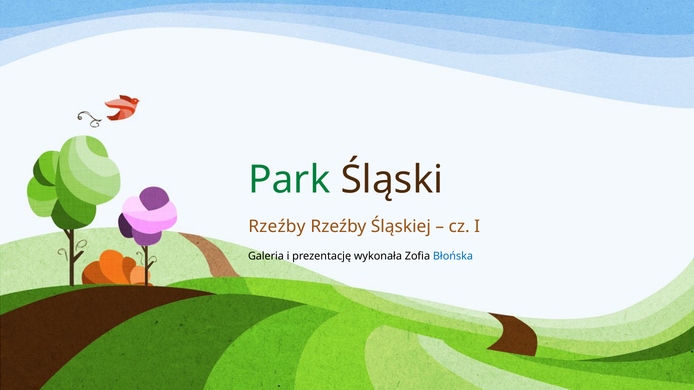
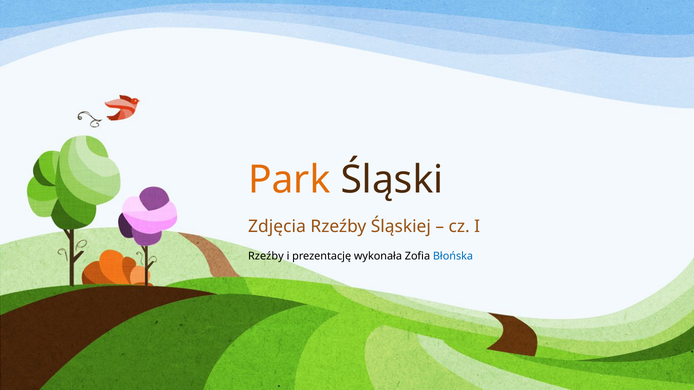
Park colour: green -> orange (289, 180)
Rzeźby: Rzeźby -> Zdjęcia (277, 227)
Galeria: Galeria -> Rzeźby (266, 256)
